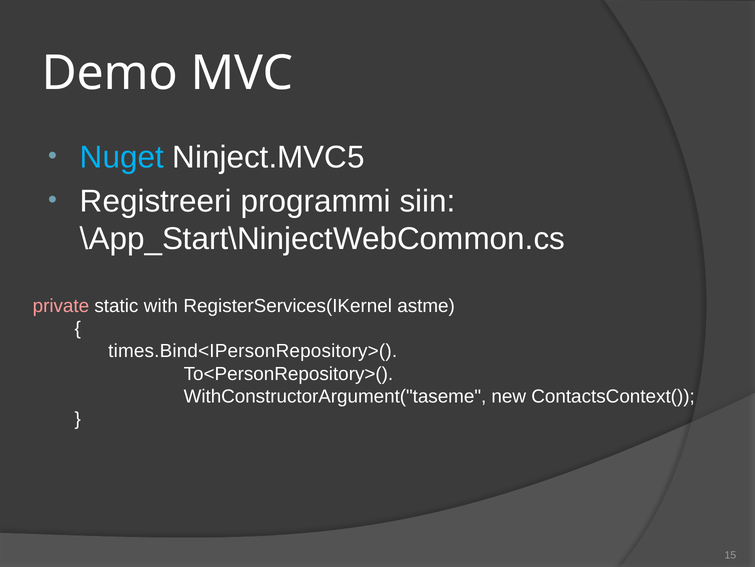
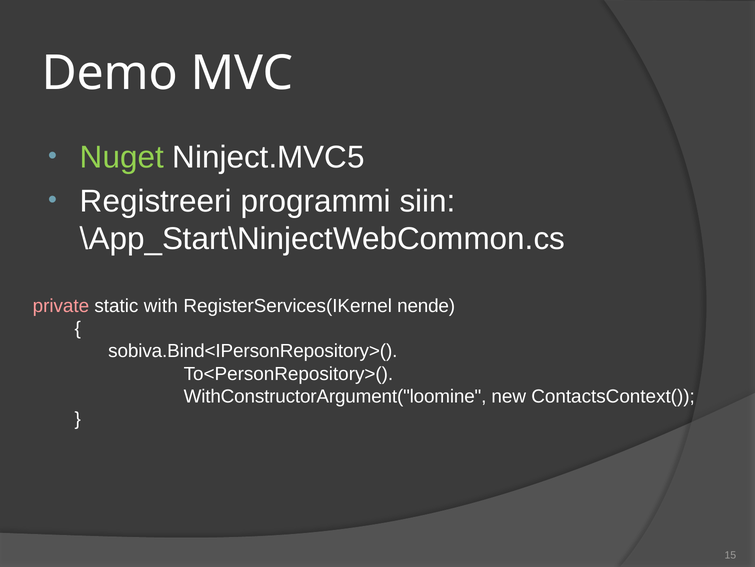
Nuget colour: light blue -> light green (122, 157)
astme: astme -> nende (426, 305)
times.Bind<IPersonRepository>(: times.Bind<IPersonRepository>( -> sobiva.Bind<IPersonRepository>( (253, 351)
WithConstructorArgument("taseme: WithConstructorArgument("taseme -> WithConstructorArgument("loomine (335, 396)
